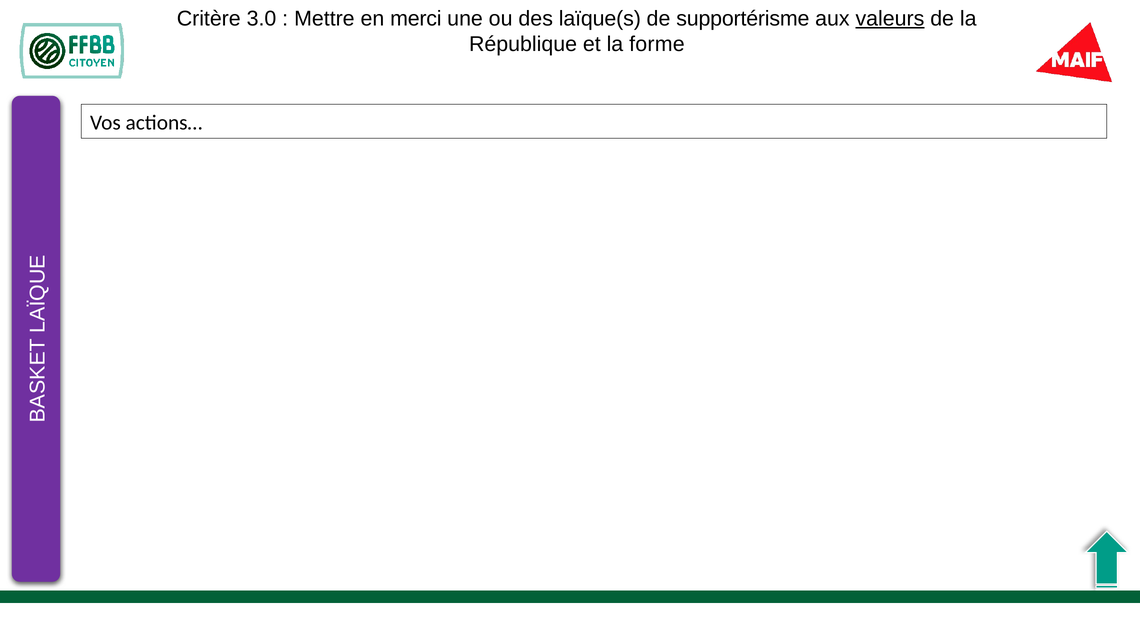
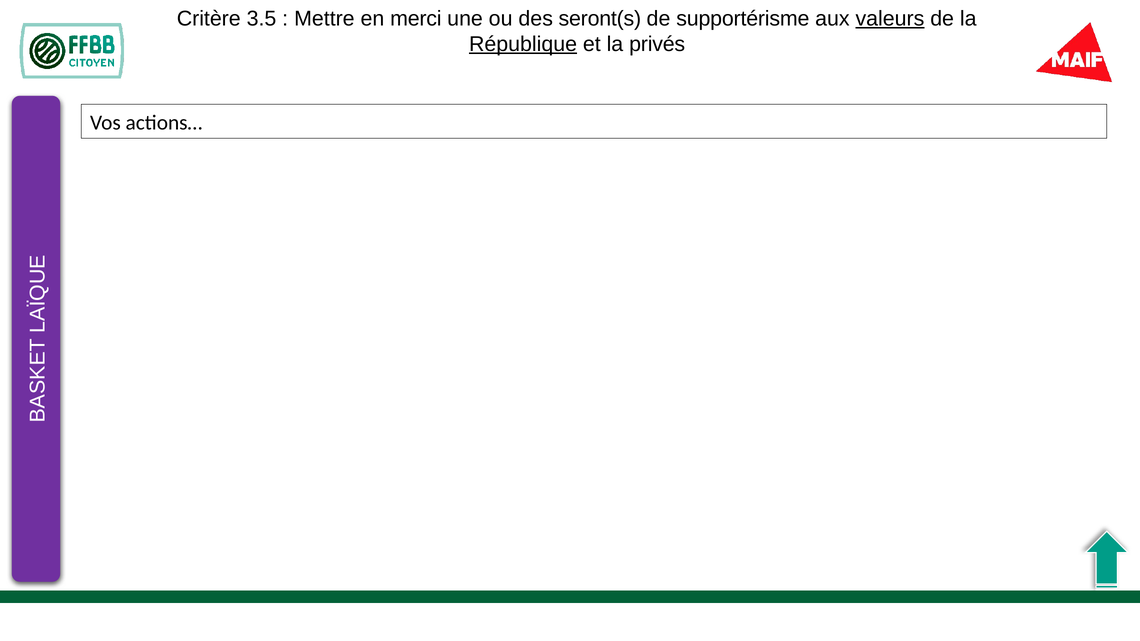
3.0: 3.0 -> 3.5 (262, 19)
laïque(s: laïque(s -> seront(s (600, 19)
République underline: none -> present (523, 44)
forme: forme -> privés (657, 44)
